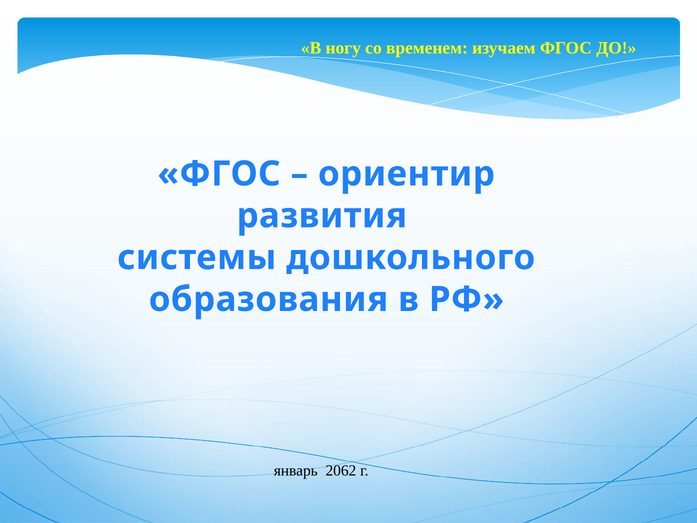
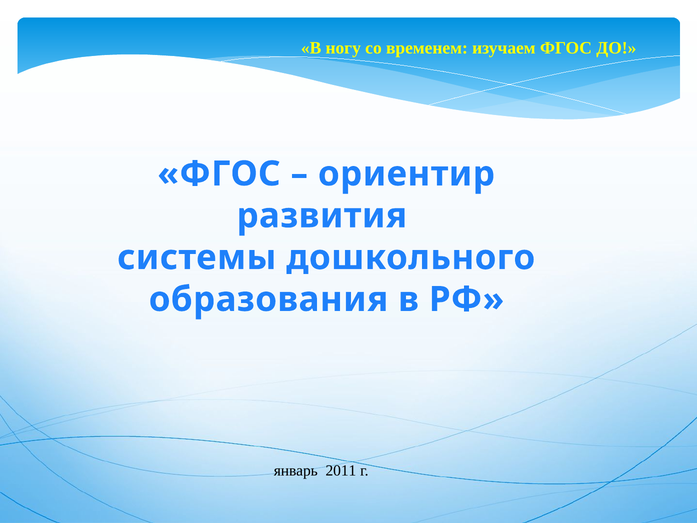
2062: 2062 -> 2011 (341, 470)
